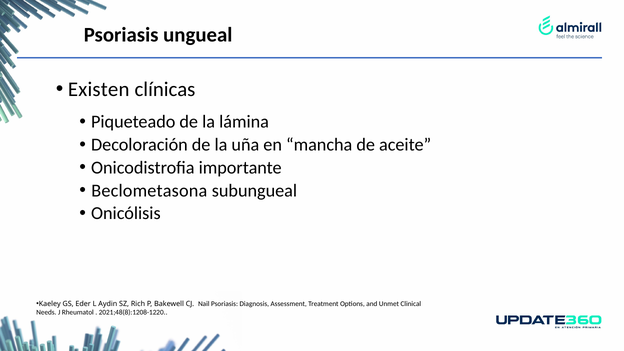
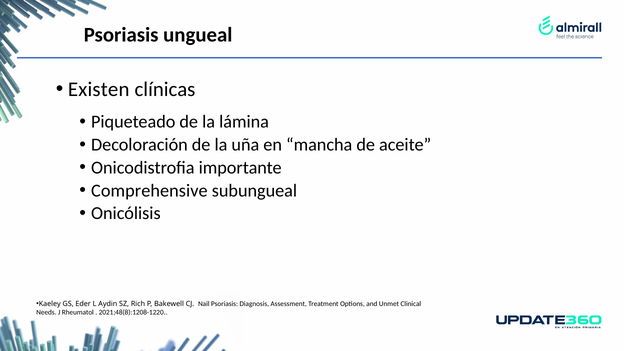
Beclometasona: Beclometasona -> Comprehensive (149, 190)
